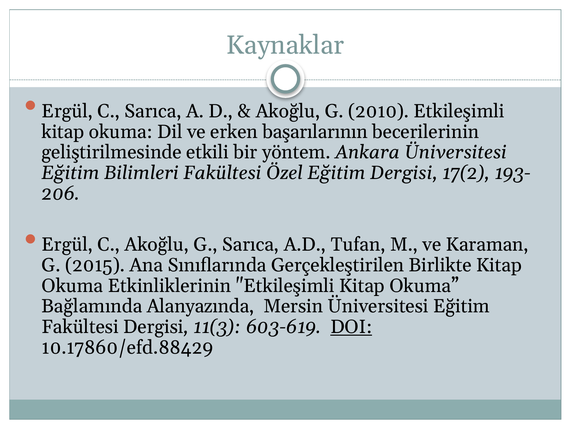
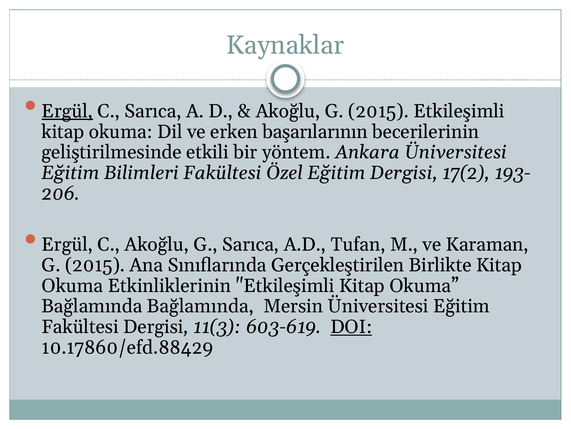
Ergül underline: none -> present (67, 111)
Akoğlu G 2010: 2010 -> 2015 (379, 111)
Bağlamında Alanyazında: Alanyazında -> Bağlamında (201, 306)
